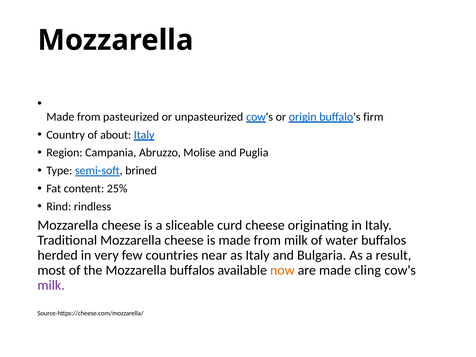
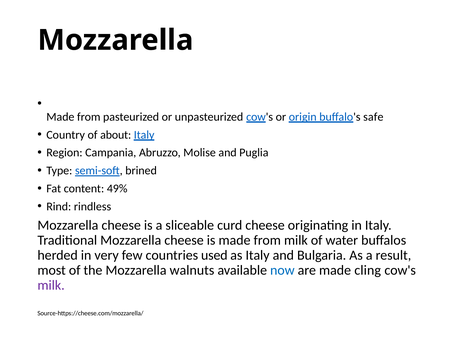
firm: firm -> safe (373, 117)
25%: 25% -> 49% (117, 189)
near: near -> used (214, 255)
Mozzarella buffalos: buffalos -> walnuts (192, 270)
now colour: orange -> blue (282, 270)
